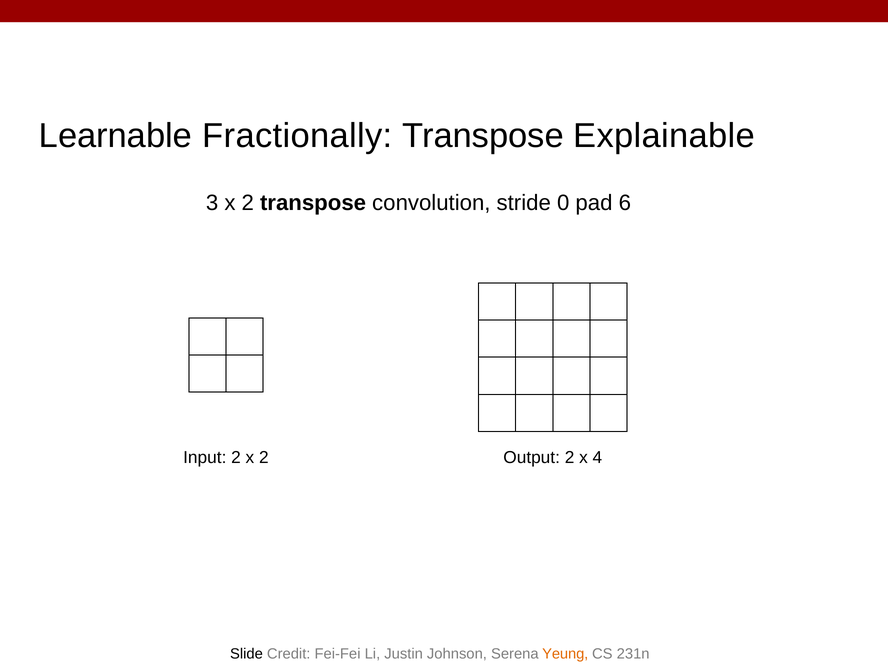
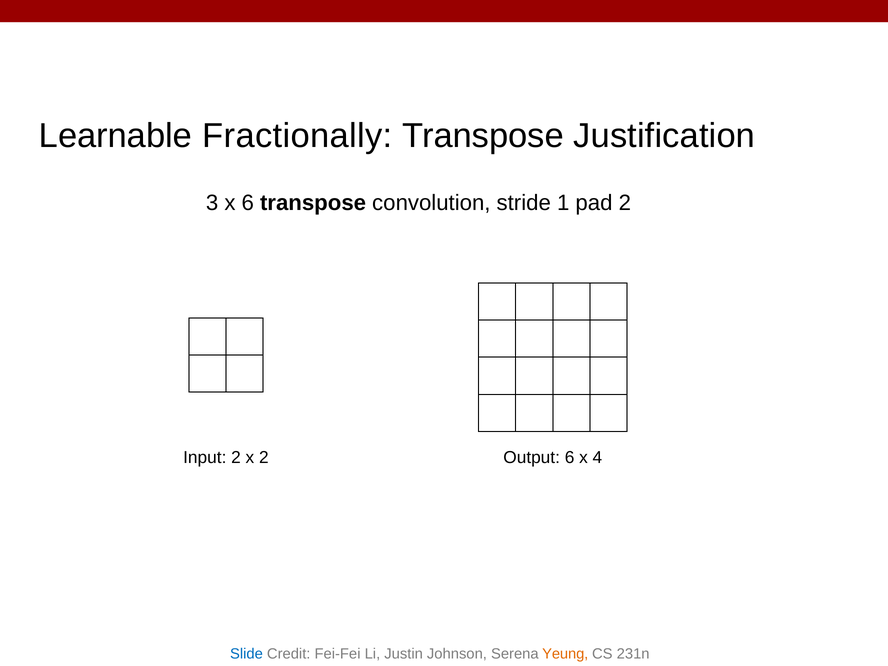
Explainable: Explainable -> Justification (664, 136)
3 x 2: 2 -> 6 (248, 203)
0: 0 -> 1 (563, 203)
pad 6: 6 -> 2 (625, 203)
Output 2: 2 -> 6 (570, 458)
Slide colour: black -> blue (246, 654)
